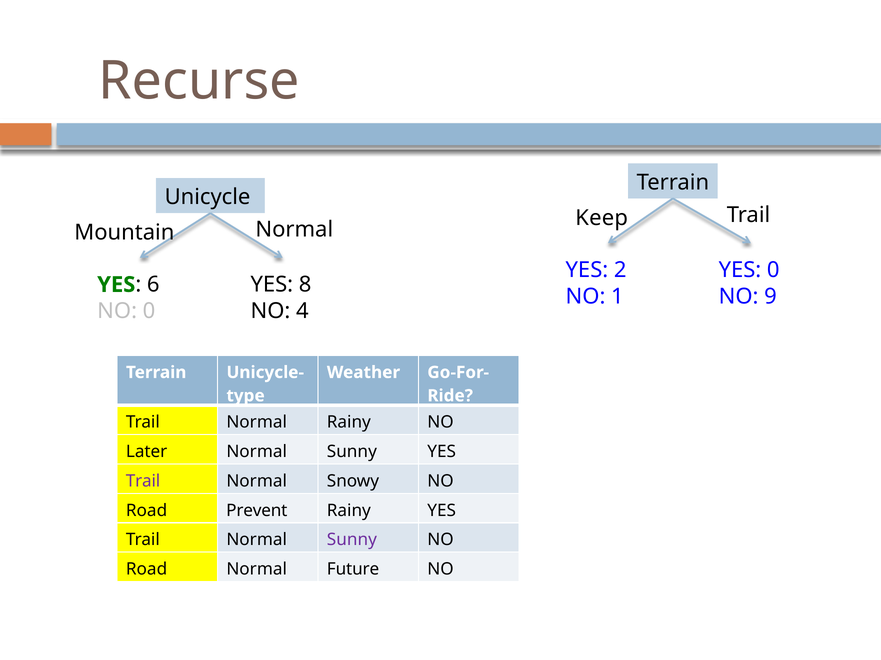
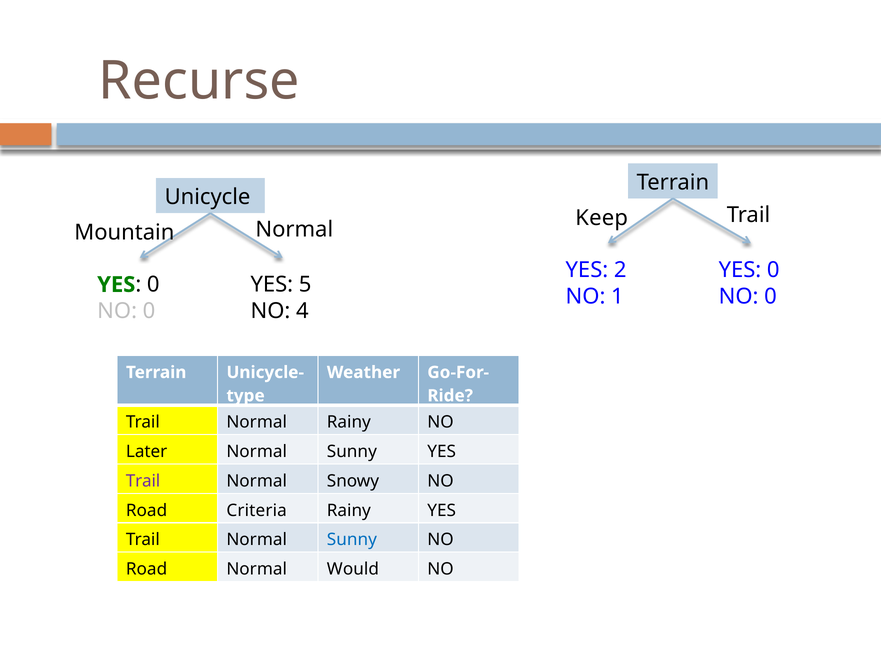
8: 8 -> 5 (305, 285)
6: 6 -> 0 (153, 285)
9: 9 -> 0 (770, 297)
Prevent: Prevent -> Criteria (257, 511)
Sunny colour: purple -> blue (352, 540)
Future: Future -> Would (353, 570)
